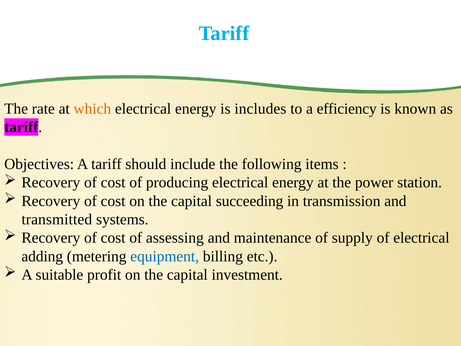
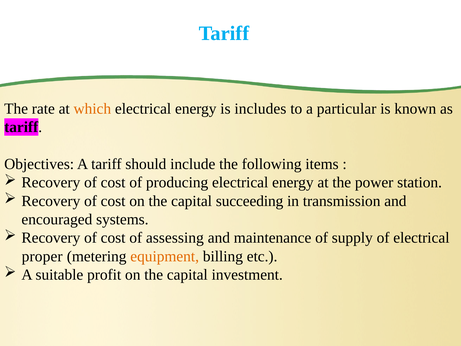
efficiency: efficiency -> particular (347, 109)
transmitted: transmitted -> encouraged (57, 219)
adding: adding -> proper (42, 256)
equipment colour: blue -> orange (165, 256)
